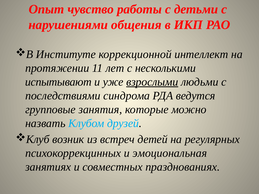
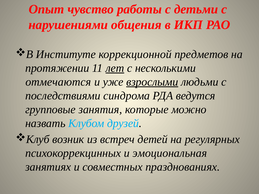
интеллект: интеллект -> предметов (201, 54)
лет underline: none -> present (115, 68)
испытывают: испытывают -> отмечаются (58, 82)
